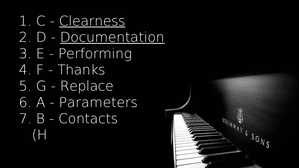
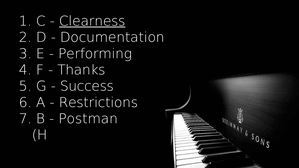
Documentation underline: present -> none (112, 38)
Replace: Replace -> Success (87, 86)
Parameters: Parameters -> Restrictions (98, 103)
Contacts: Contacts -> Postman (88, 119)
